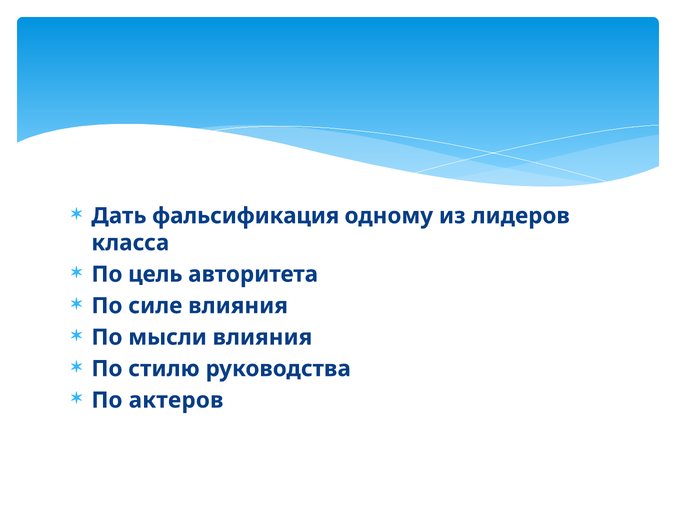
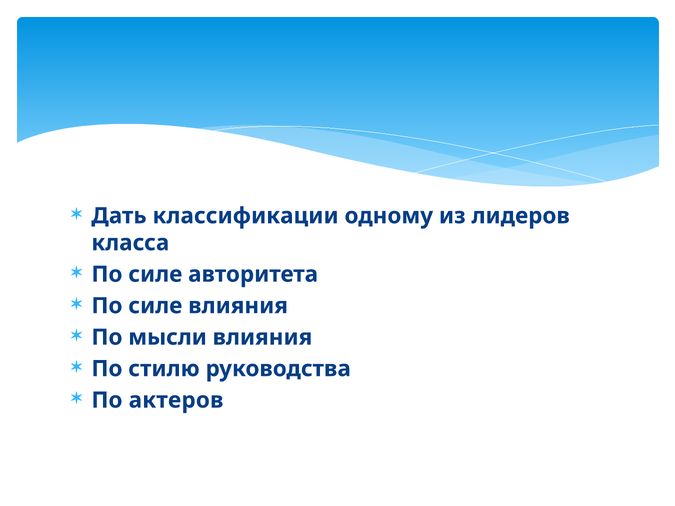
фальсификация: фальсификация -> классификации (246, 216)
цель: цель -> силе (155, 274)
